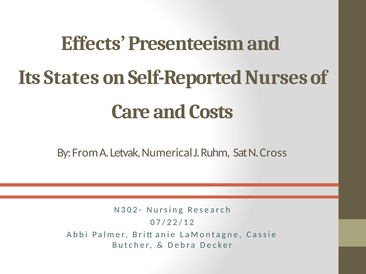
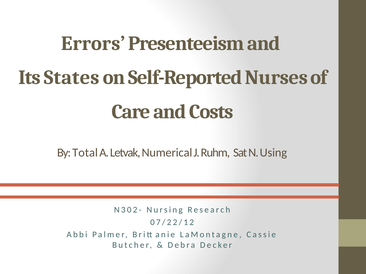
Effects: Effects -> Errors (93, 43)
From: From -> Total (85, 153)
Cross: Cross -> Using (273, 153)
